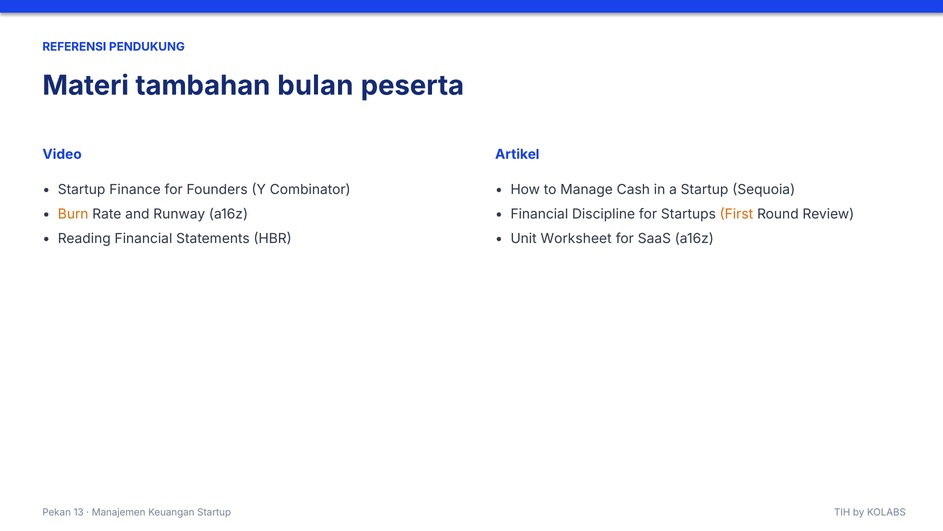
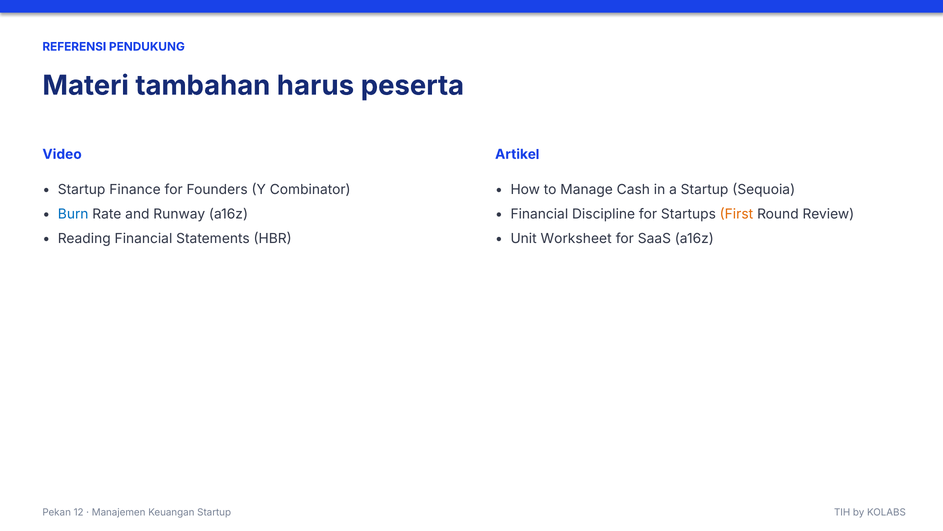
bulan: bulan -> harus (315, 86)
Burn colour: orange -> blue (73, 214)
13: 13 -> 12 (79, 512)
